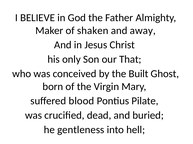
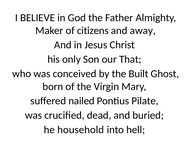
shaken: shaken -> citizens (93, 31)
blood: blood -> nailed (82, 101)
gentleness: gentleness -> household (81, 130)
